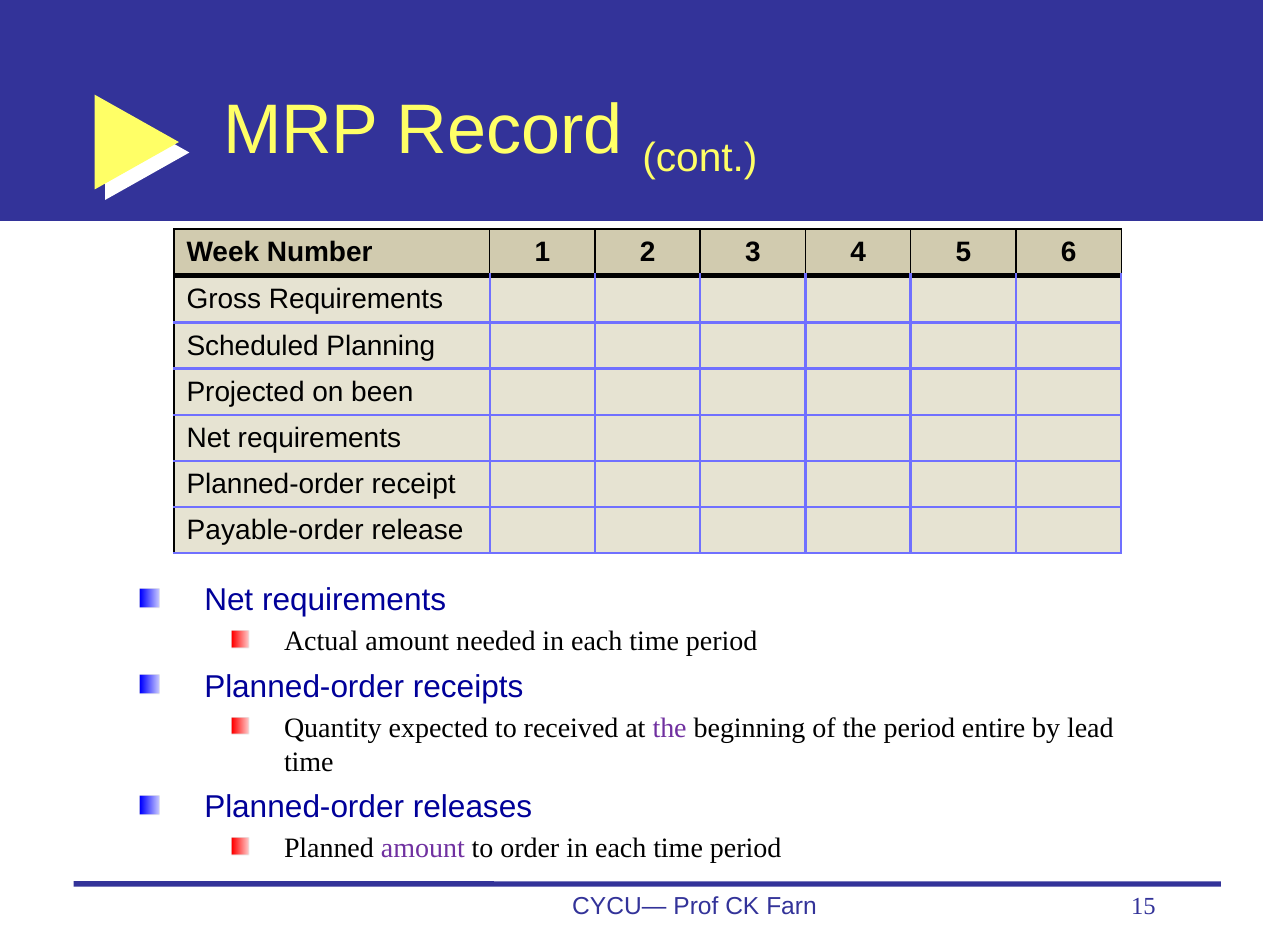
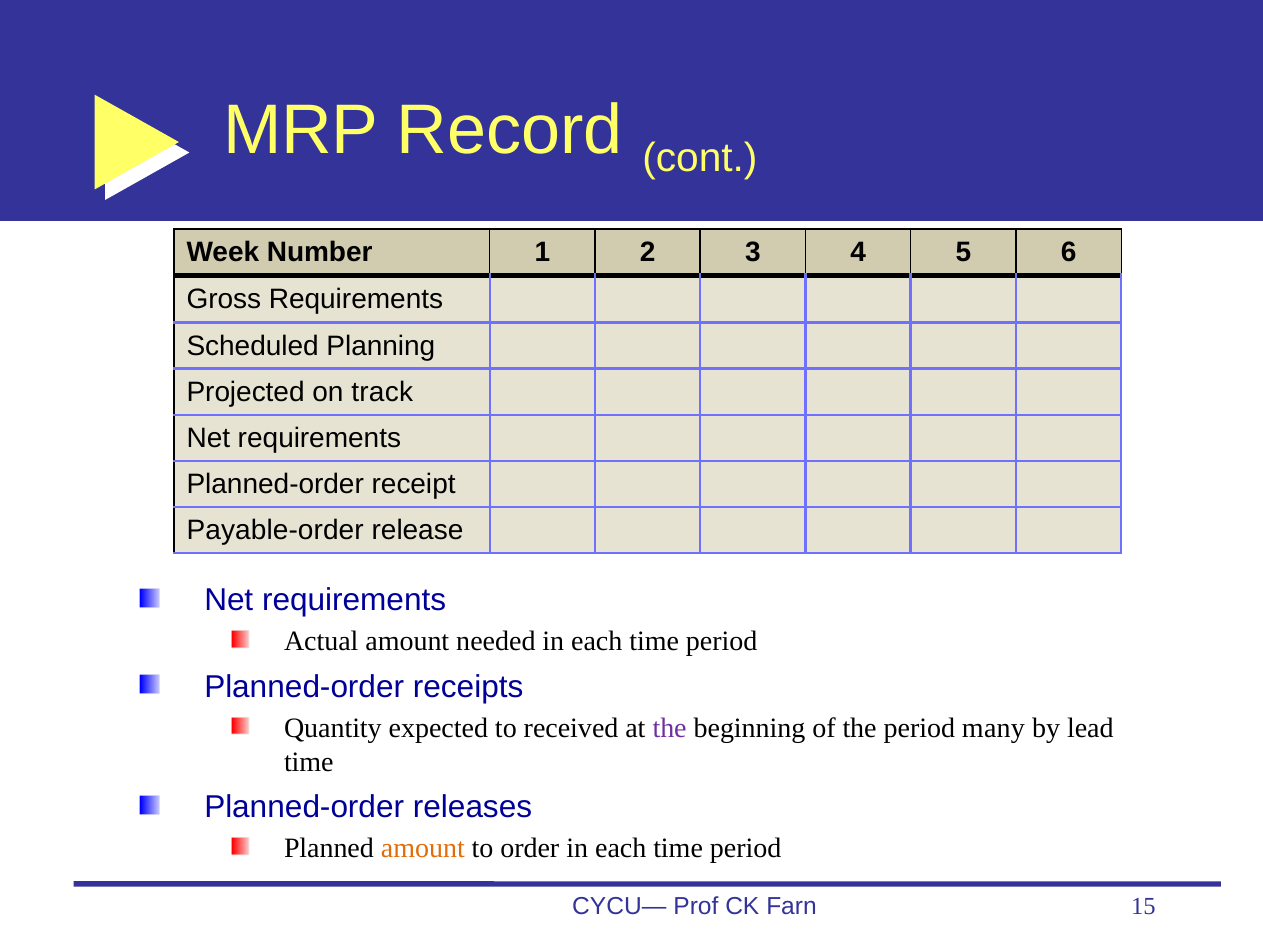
been: been -> track (382, 392)
entire: entire -> many (993, 728)
amount colour: purple -> orange (423, 849)
